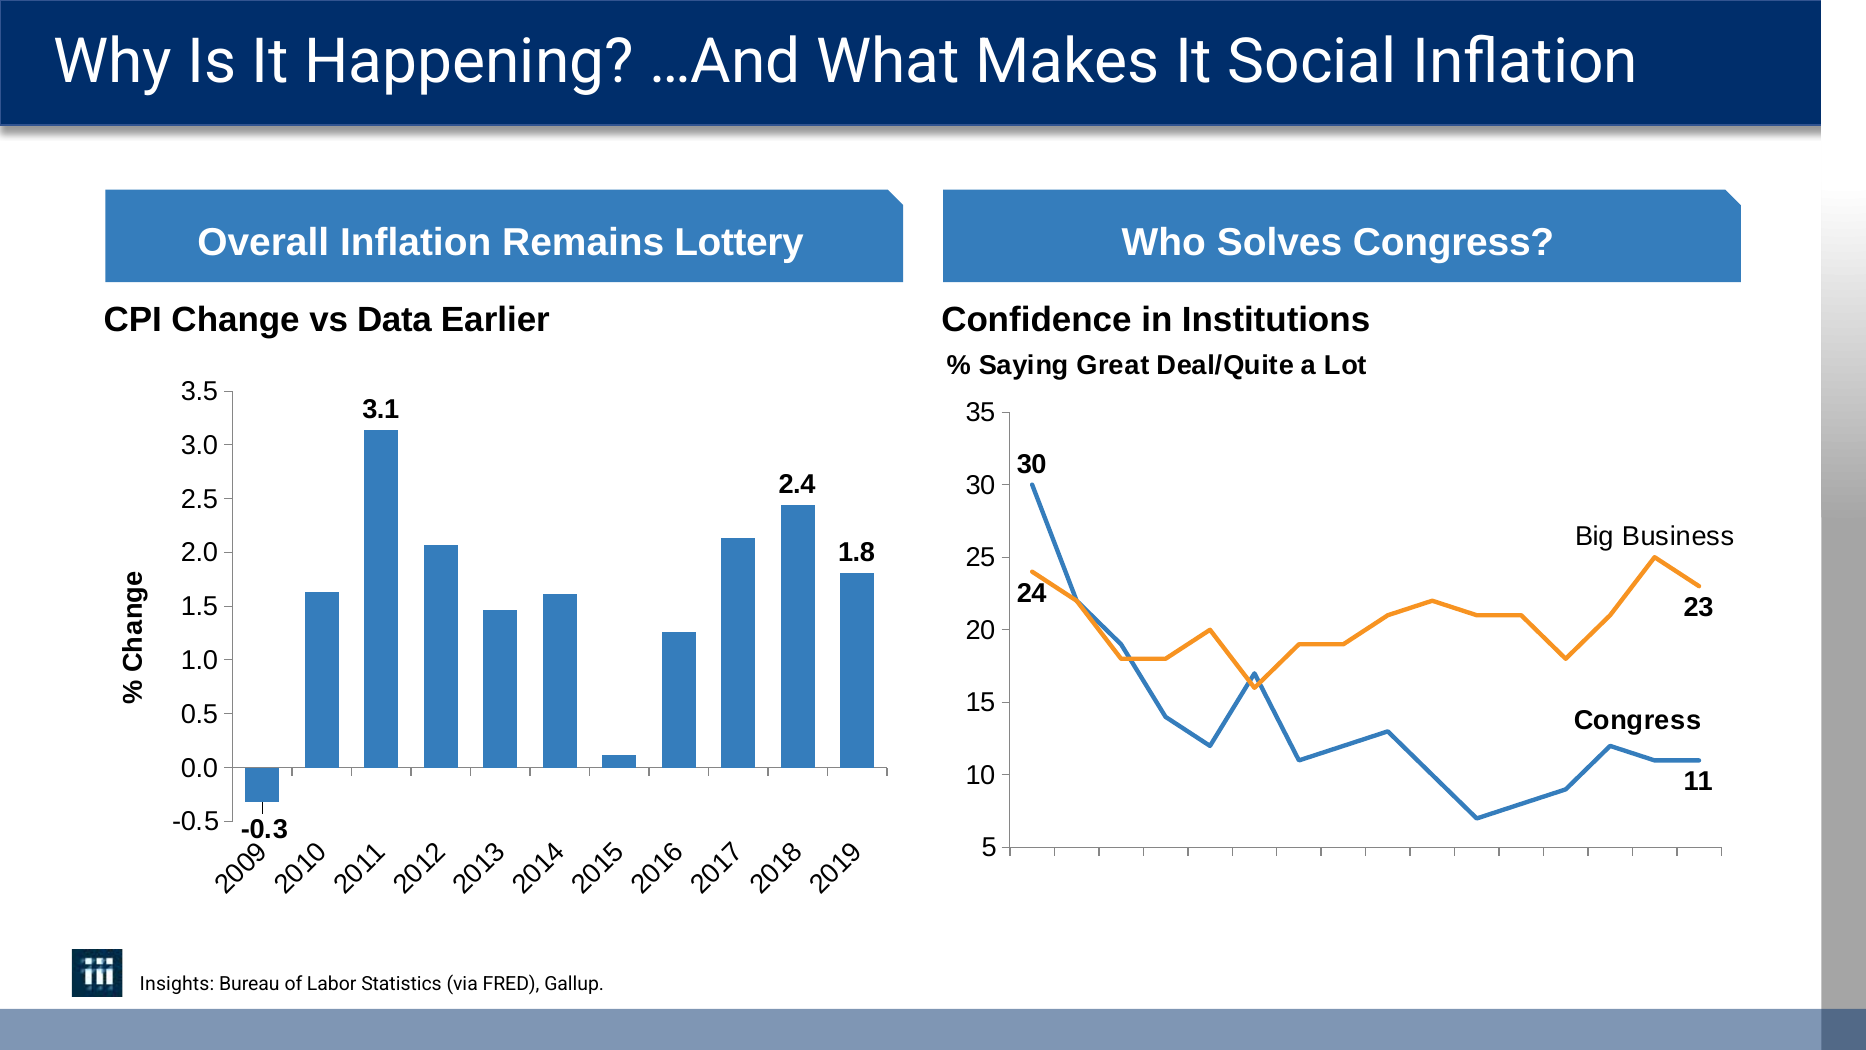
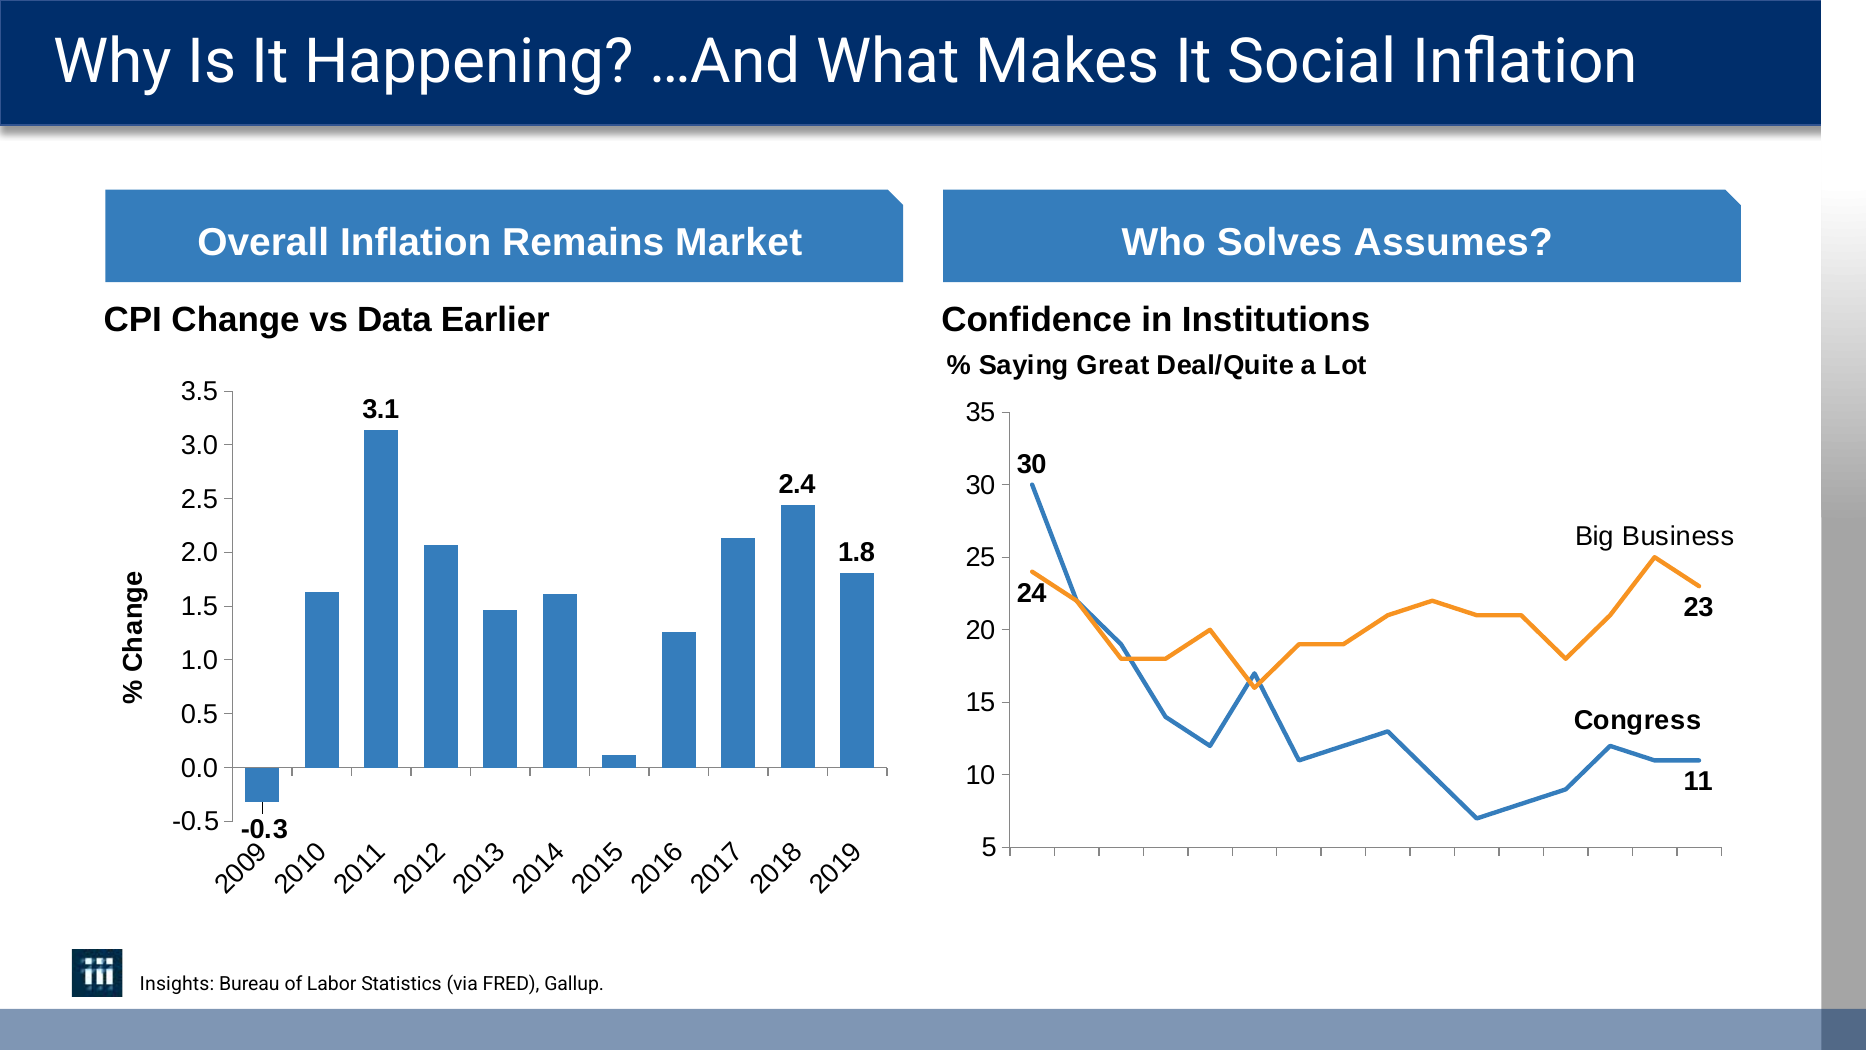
Lottery: Lottery -> Market (739, 242)
Solves Congress: Congress -> Assumes (1453, 242)
